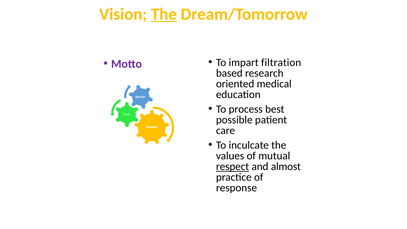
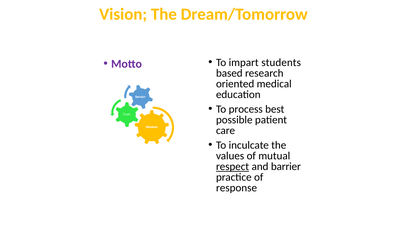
The underline: present -> none (164, 14)
filtration: filtration -> students (281, 62)
almost: almost -> barrier (286, 166)
